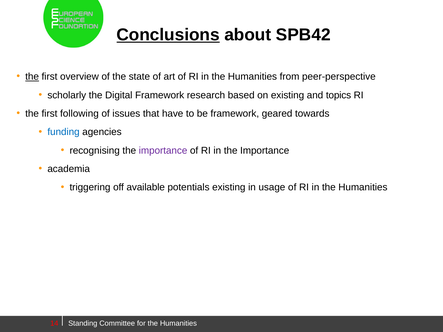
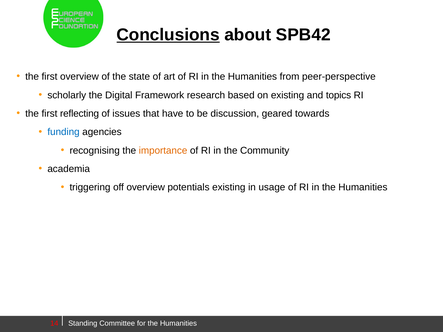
the underline: present -> none (32, 77)
following: following -> reflecting (80, 114)
be framework: framework -> discussion (235, 114)
importance colour: purple -> orange (163, 151)
in the Importance: Importance -> Community (265, 151)
off available: available -> overview (146, 188)
